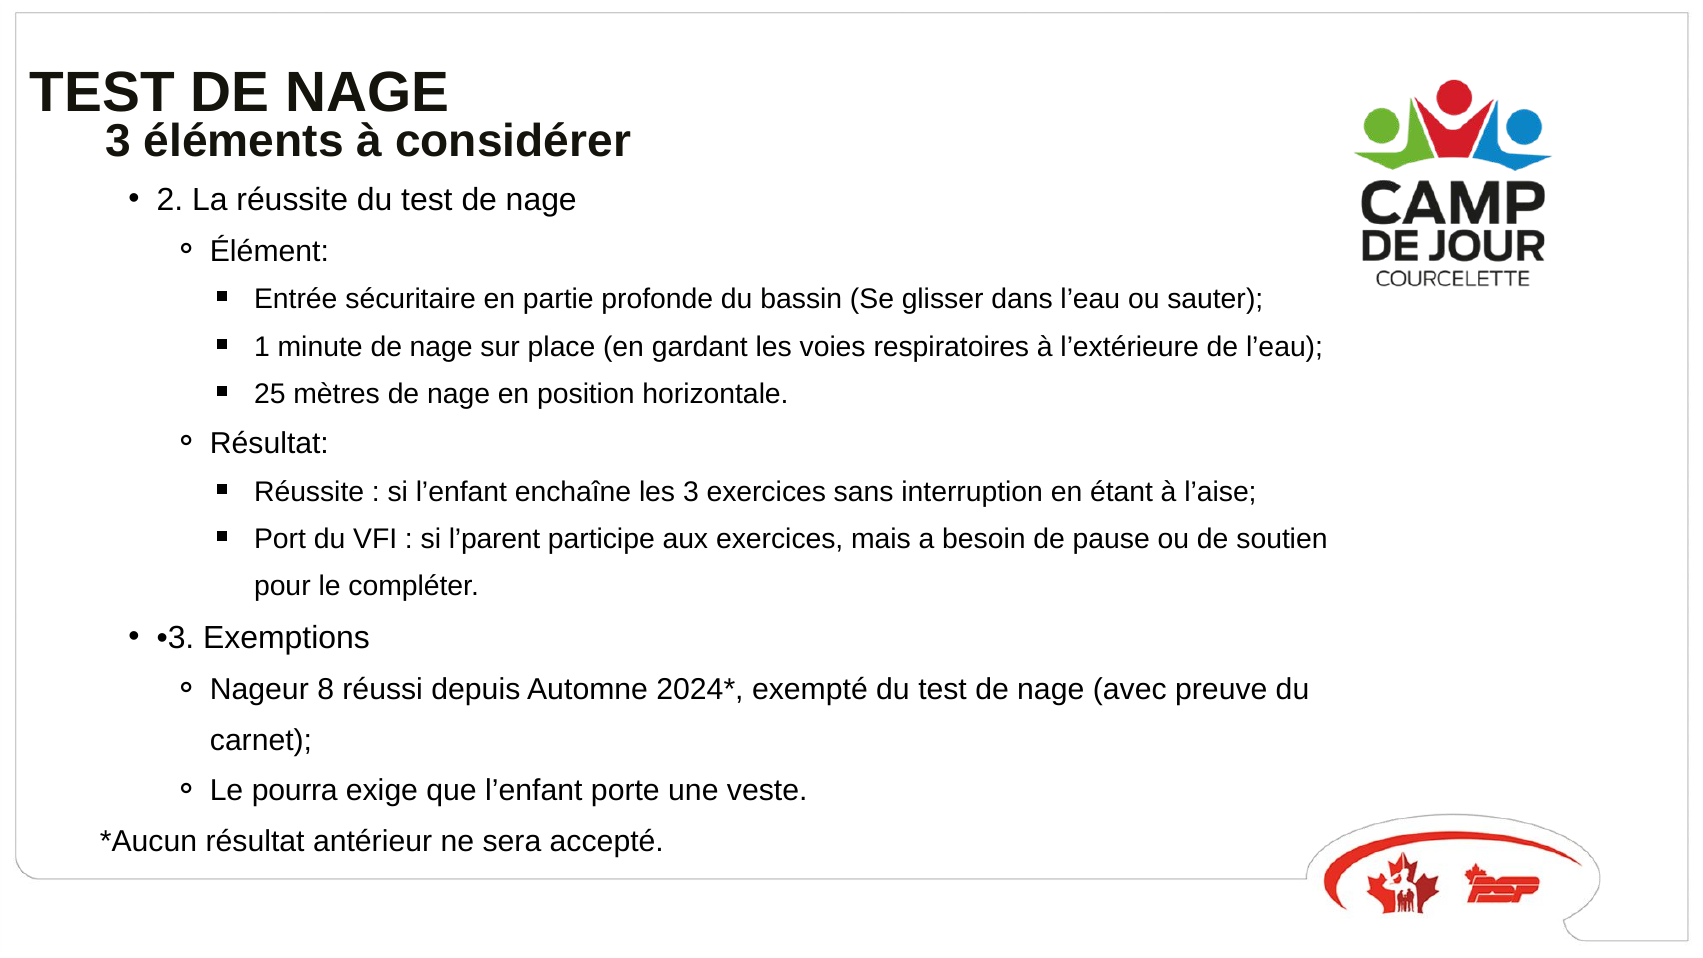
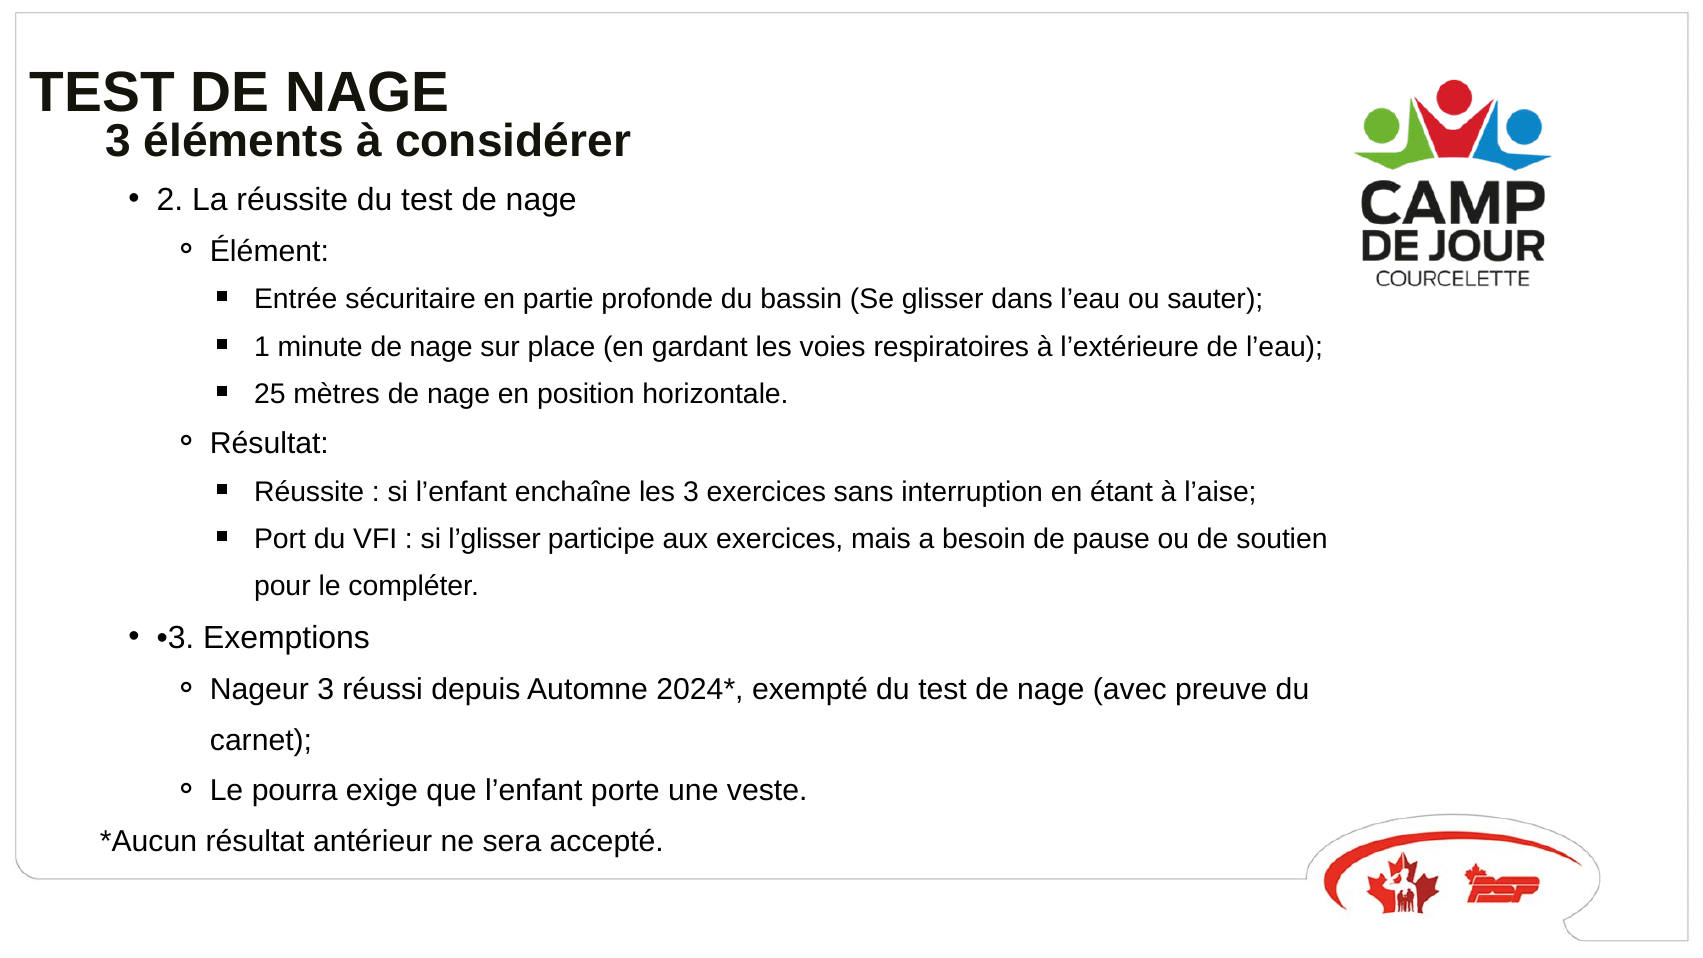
l’parent: l’parent -> l’glisser (495, 539)
Nageur 8: 8 -> 3 (326, 690)
